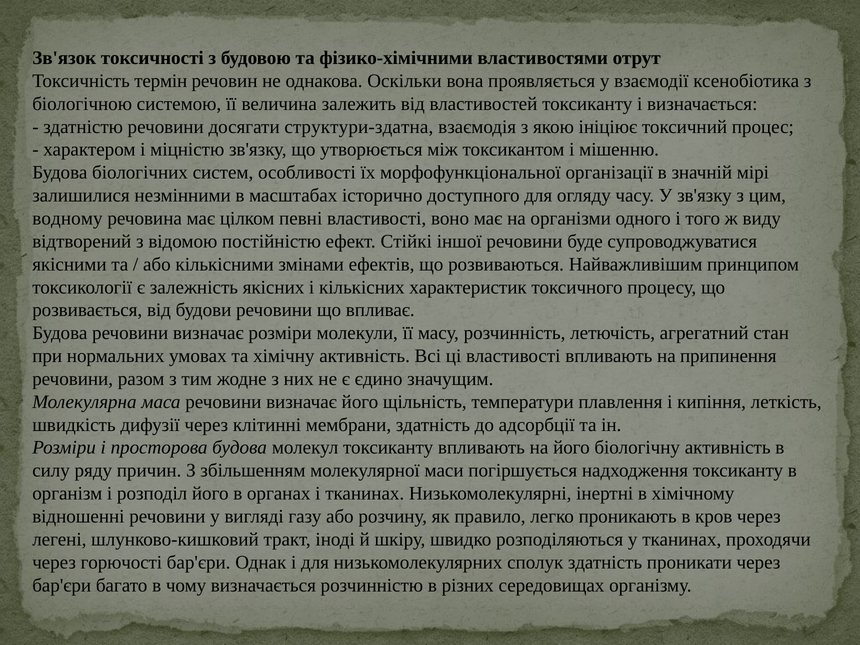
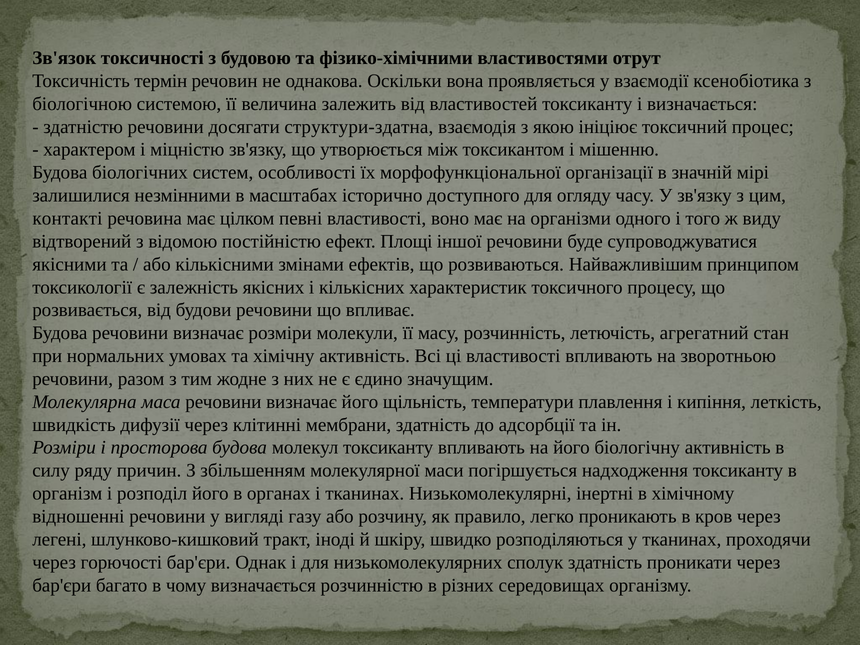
водному: водному -> контакті (67, 218)
Стійкі: Стійкі -> Площі (406, 241)
припинення: припинення -> зворотньою (728, 356)
